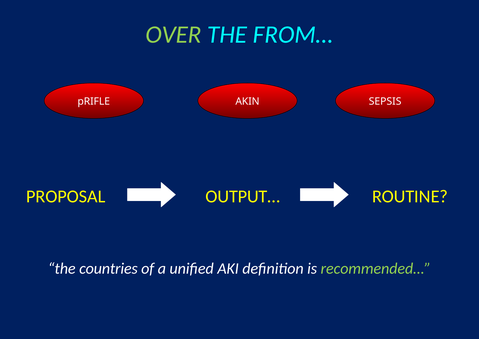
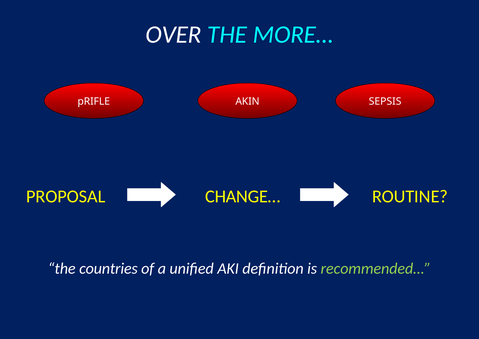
OVER colour: light green -> white (173, 35)
FROM…: FROM… -> MORE… (293, 35)
OUTPUT…: OUTPUT… -> CHANGE… (243, 196)
